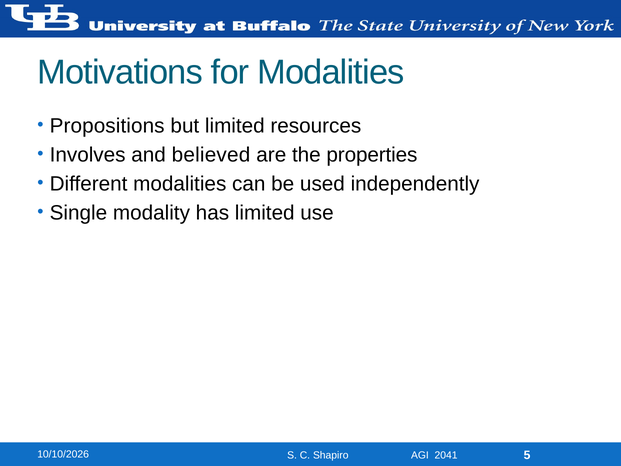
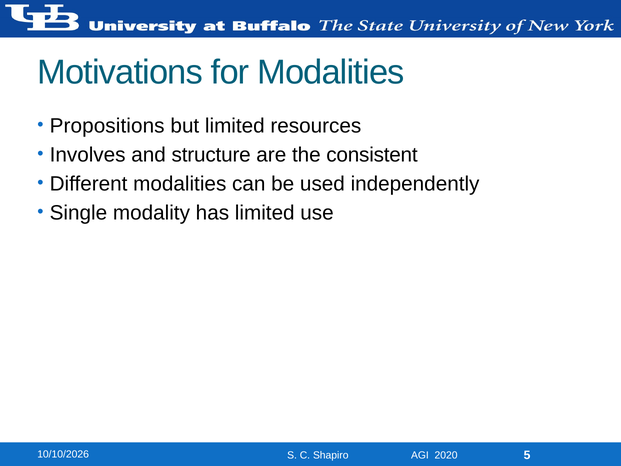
believed: believed -> structure (211, 155)
properties: properties -> consistent (372, 155)
2041: 2041 -> 2020 (446, 455)
